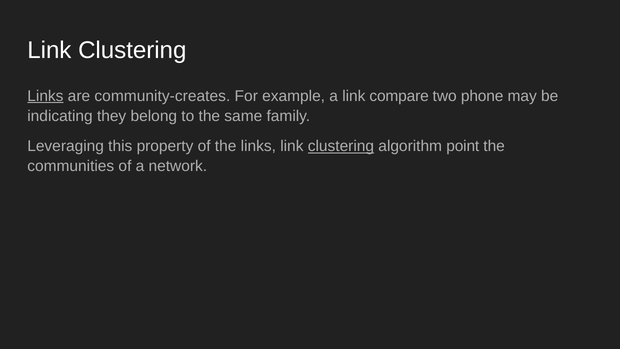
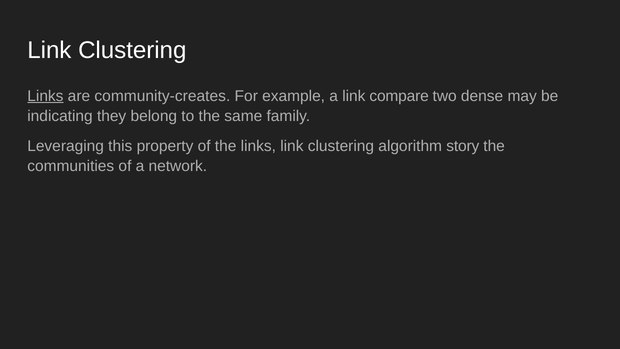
phone: phone -> dense (482, 96)
clustering underline: present -> none (341, 146)
point: point -> story (463, 146)
